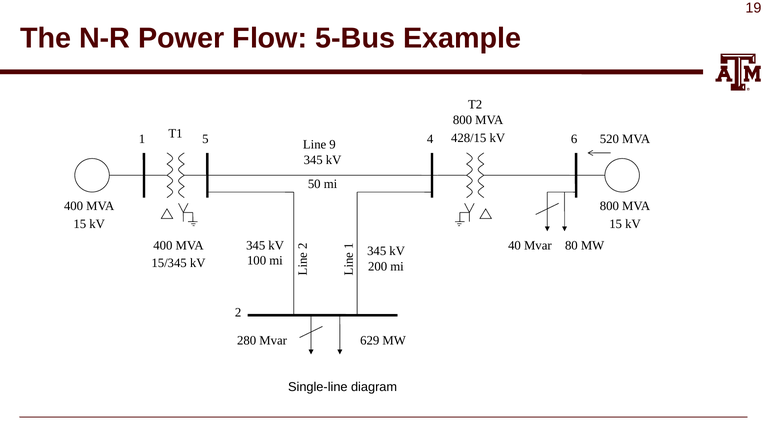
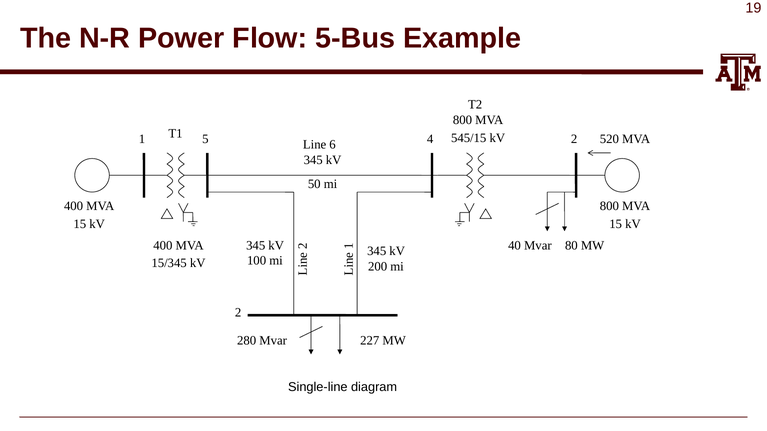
428/15: 428/15 -> 545/15 (469, 138)
4 6: 6 -> 2 (574, 139)
9: 9 -> 6 (333, 145)
629: 629 -> 227 (370, 341)
